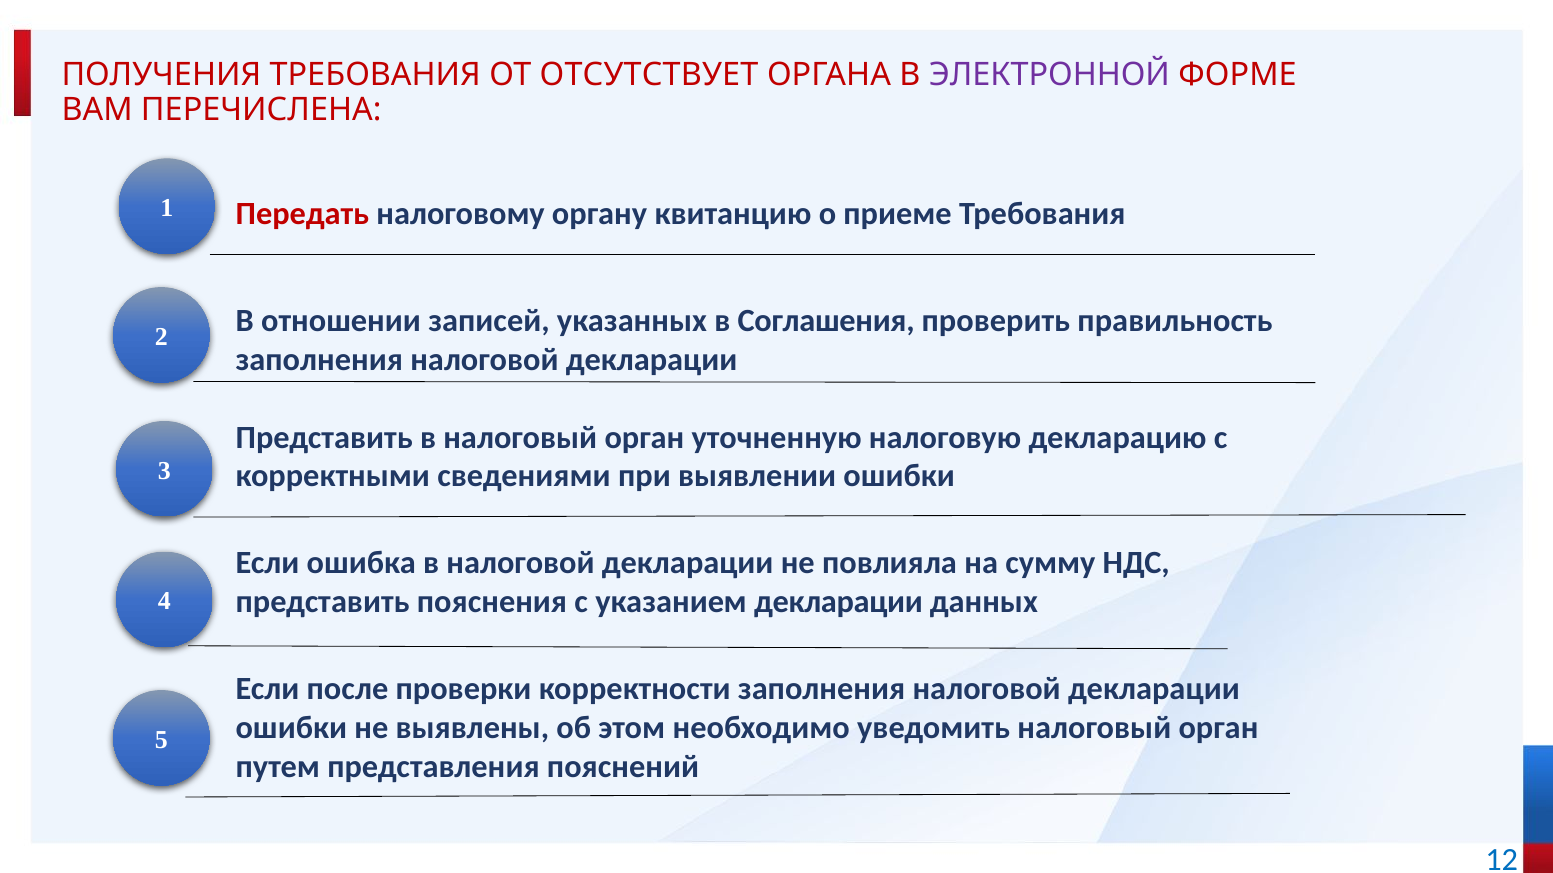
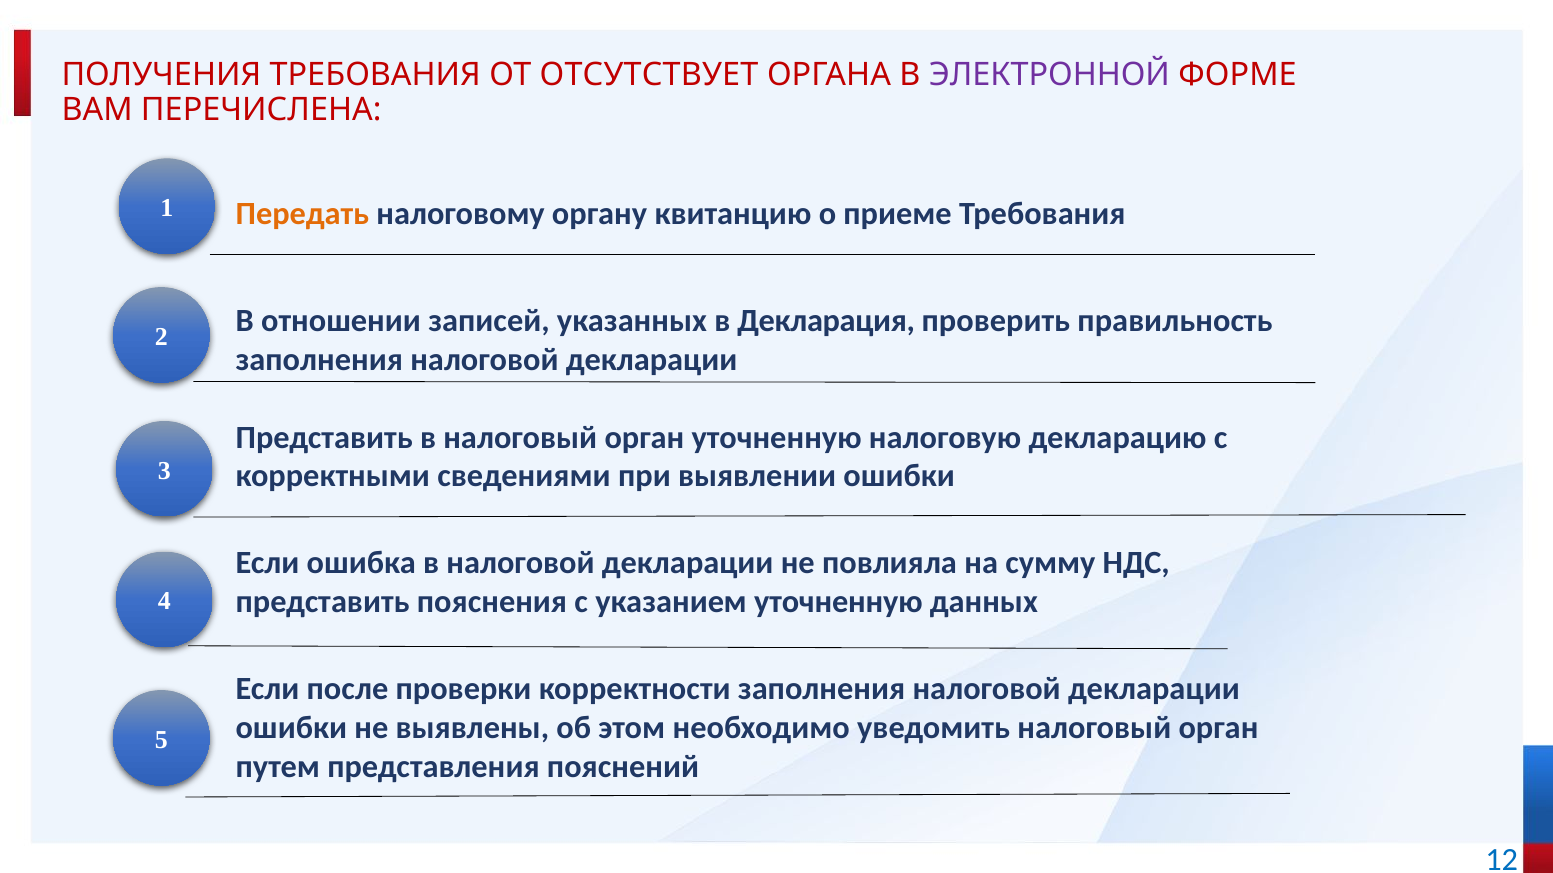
Передать colour: red -> orange (302, 214)
Соглашения: Соглашения -> Декларация (826, 321)
указанием декларации: декларации -> уточненную (838, 602)
